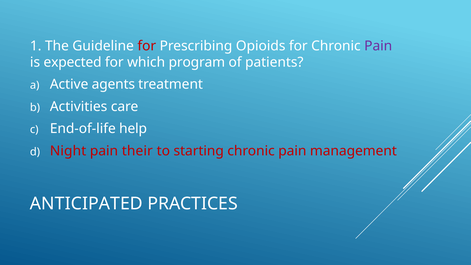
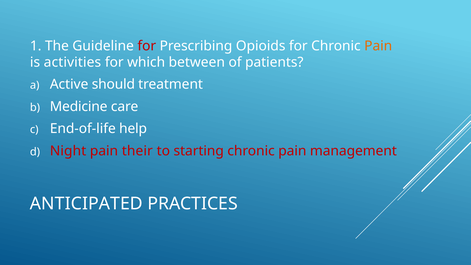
Pain colour: purple -> orange (378, 46)
expected: expected -> activities (72, 62)
program: program -> between (197, 62)
agents: agents -> should (113, 84)
Activities: Activities -> Medicine (79, 107)
